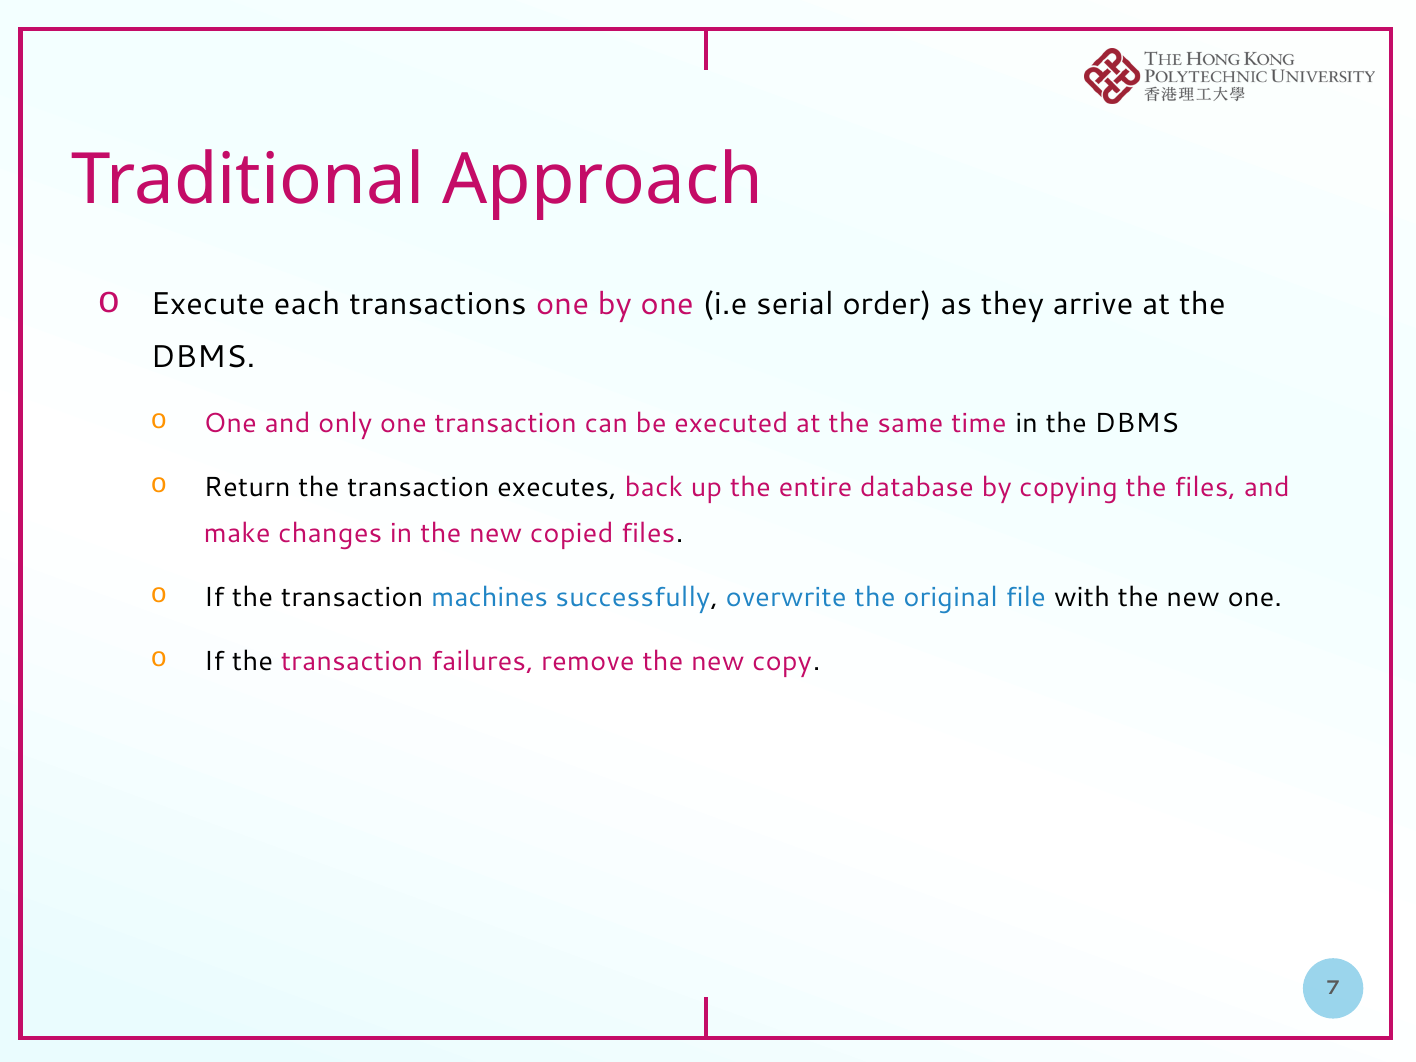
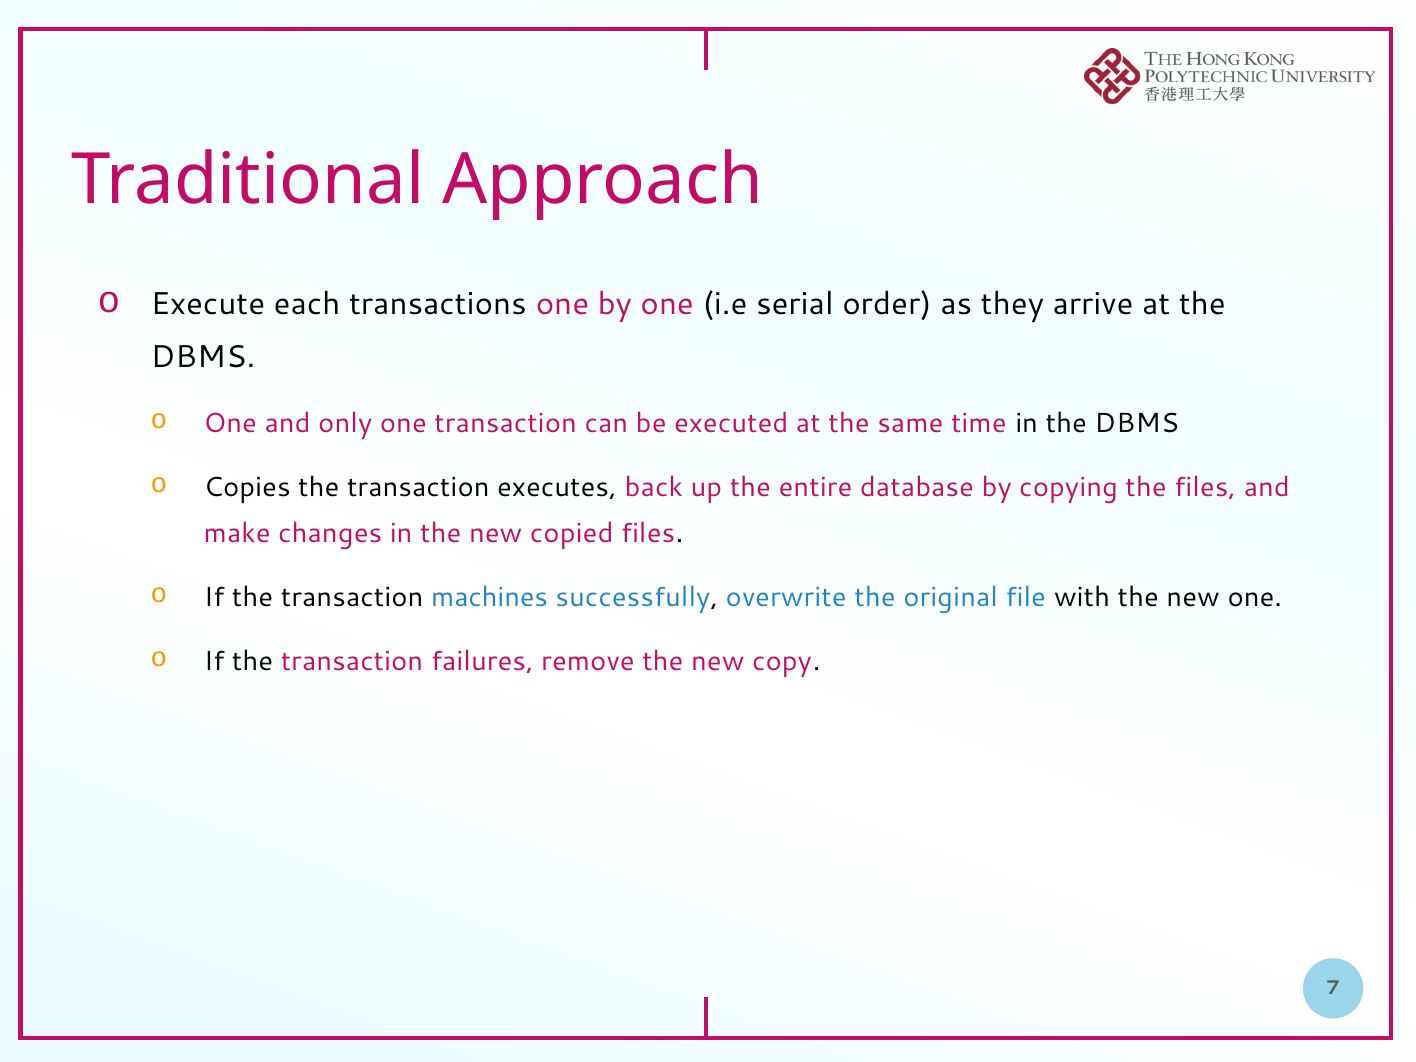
Return: Return -> Copies (247, 487)
